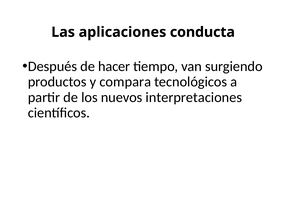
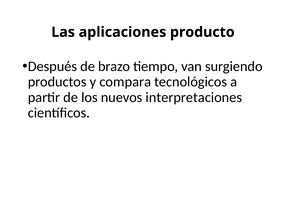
conducta: conducta -> producto (202, 32)
hacer: hacer -> brazo (114, 66)
